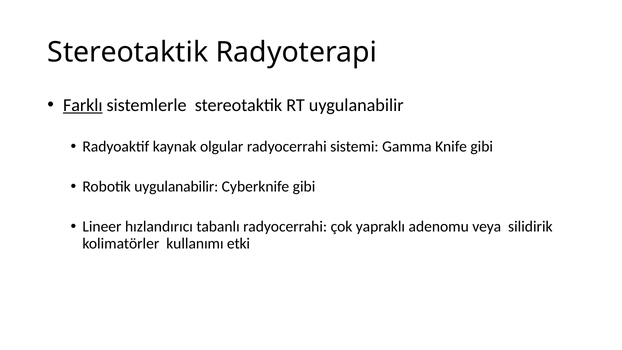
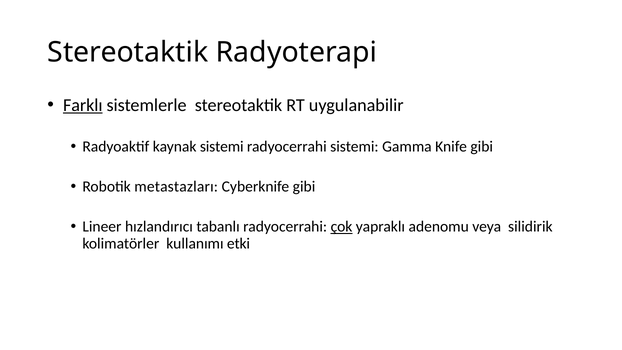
kaynak olgular: olgular -> sistemi (222, 147)
Robotik uygulanabilir: uygulanabilir -> metastazları (176, 187)
çok underline: none -> present (342, 227)
